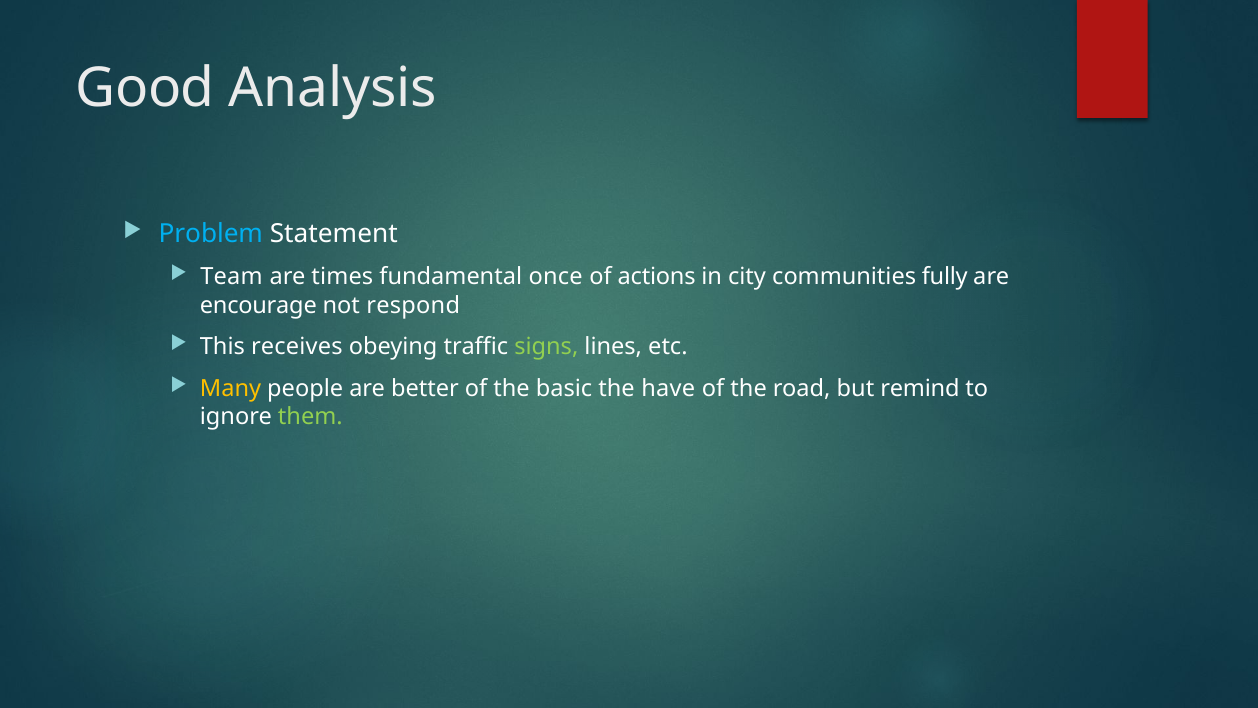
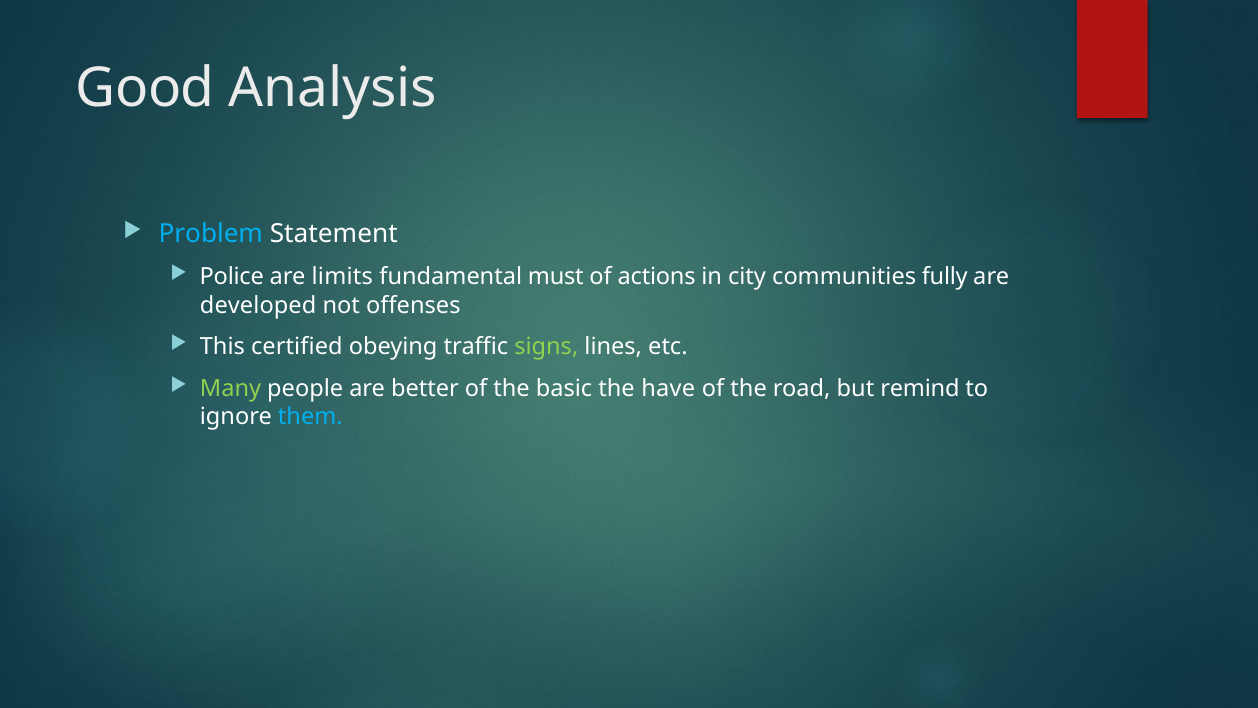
Team: Team -> Police (232, 277)
times: times -> limits (342, 277)
once: once -> must (556, 277)
encourage: encourage -> developed (258, 305)
respond: respond -> offenses (413, 305)
receives: receives -> certified (297, 347)
Many colour: yellow -> light green (231, 388)
them colour: light green -> light blue (310, 416)
